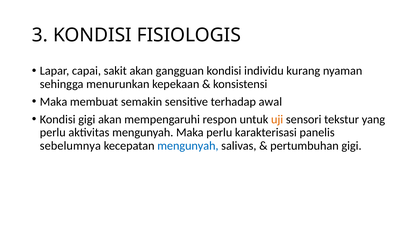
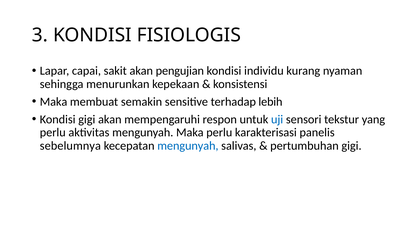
gangguan: gangguan -> pengujian (180, 71)
awal: awal -> lebih (270, 102)
uji colour: orange -> blue (277, 119)
